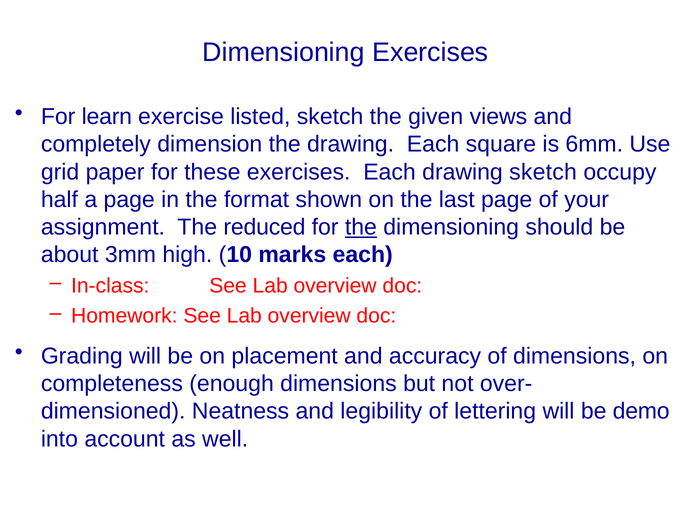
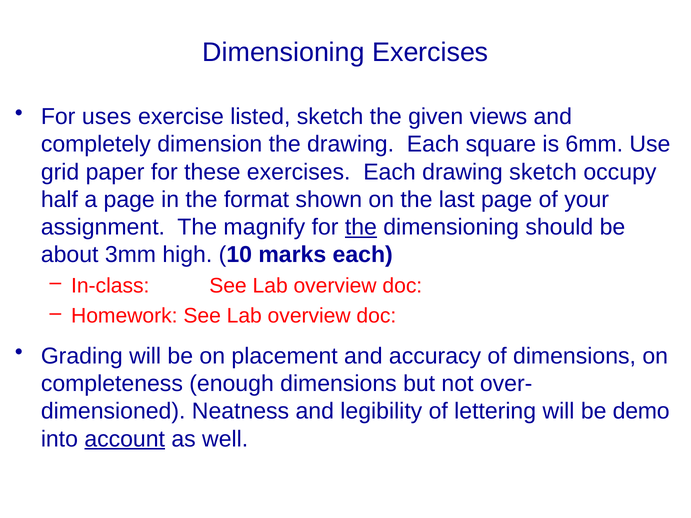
learn: learn -> uses (107, 117)
reduced: reduced -> magnify (264, 227)
account underline: none -> present (125, 439)
